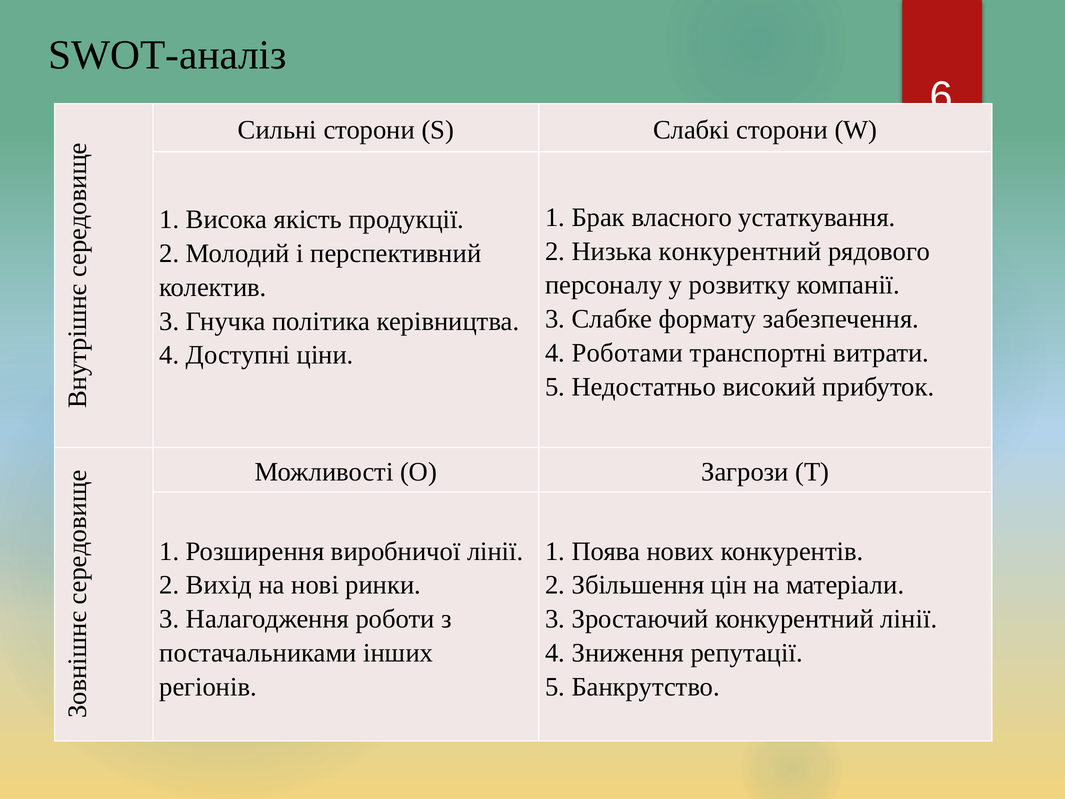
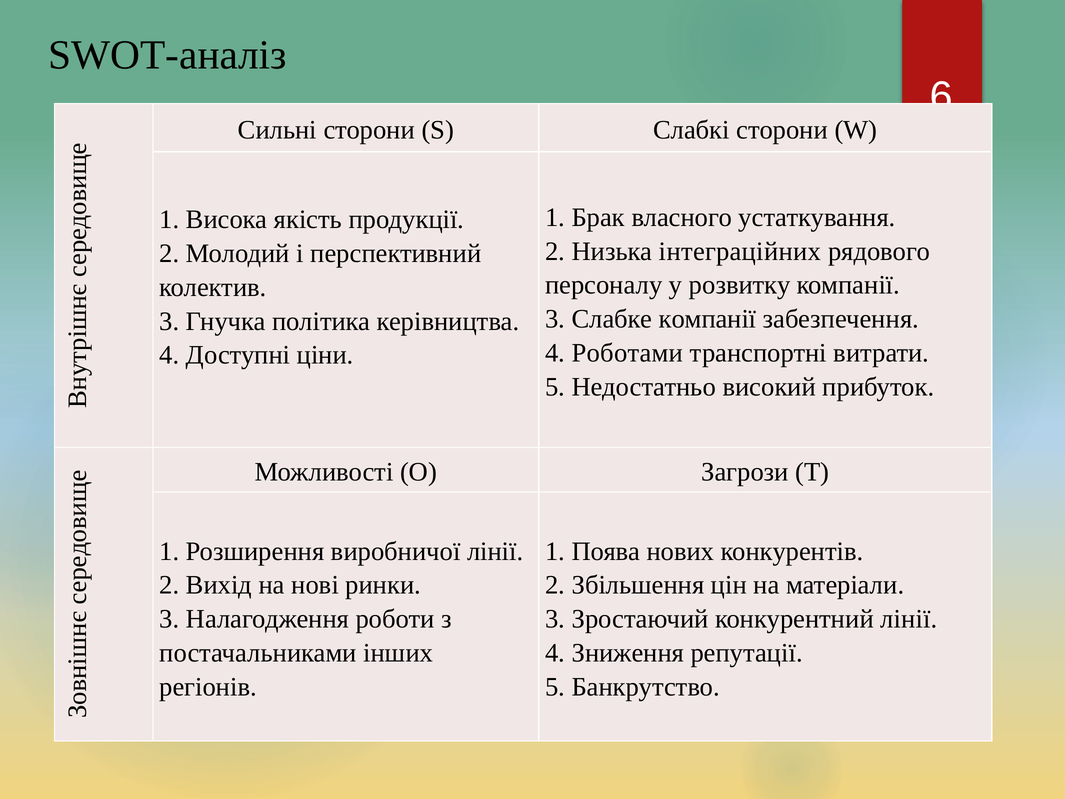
Низька конкурентний: конкурентний -> інтеграційних (740, 251)
Слабке формату: формату -> компанії (708, 319)
